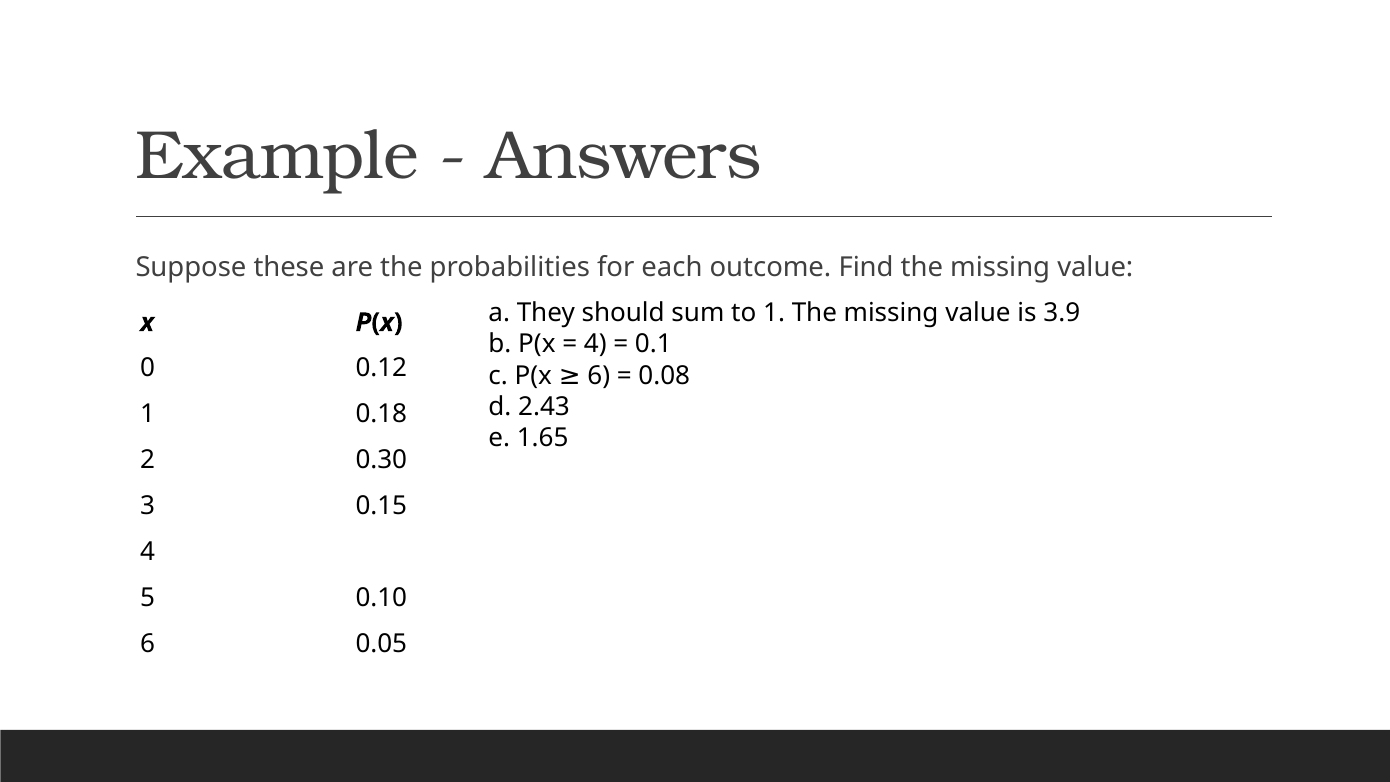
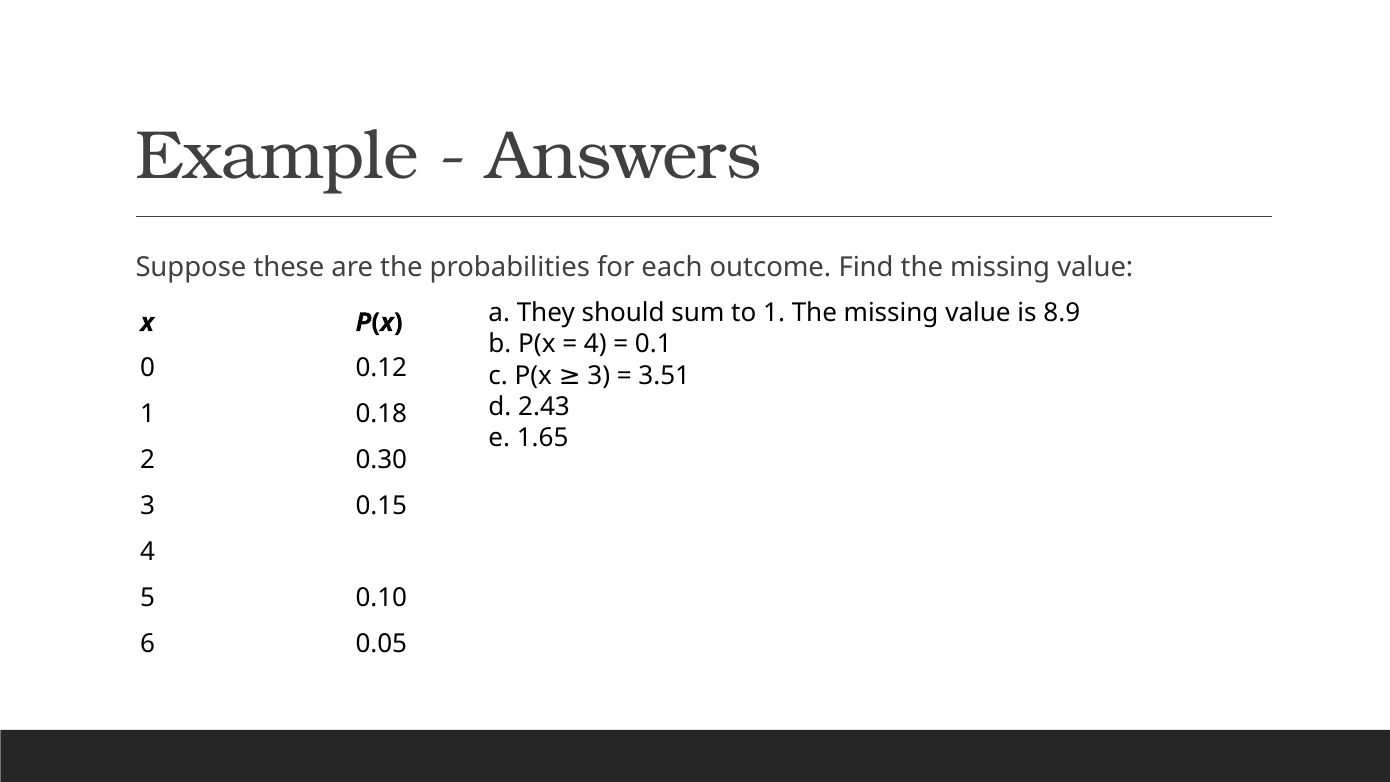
3.9: 3.9 -> 8.9 (1062, 313)
P(x 6: 6 -> 3 (599, 375)
0.08: 0.08 -> 3.51 (664, 375)
